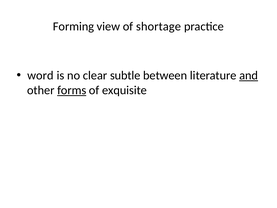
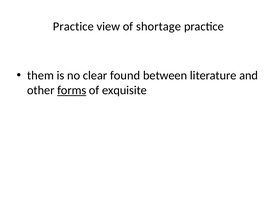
Forming: Forming -> Practice (73, 26)
word: word -> them (40, 75)
subtle: subtle -> found (125, 75)
and underline: present -> none (249, 75)
